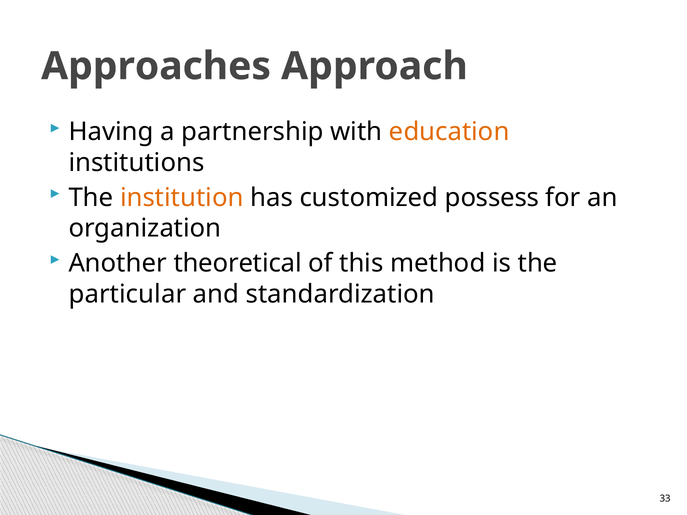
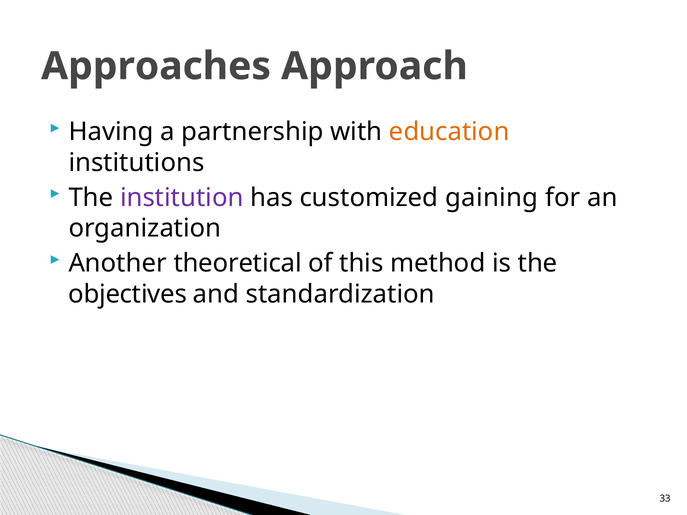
institution colour: orange -> purple (182, 198)
possess: possess -> gaining (492, 198)
particular: particular -> objectives (128, 294)
